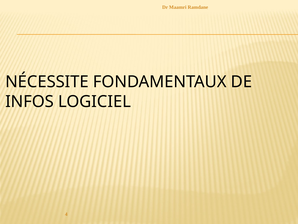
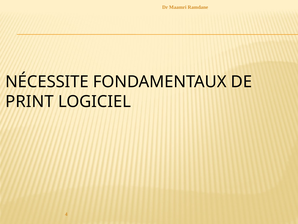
INFOS: INFOS -> PRINT (29, 101)
